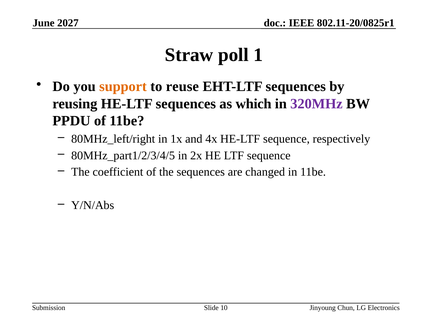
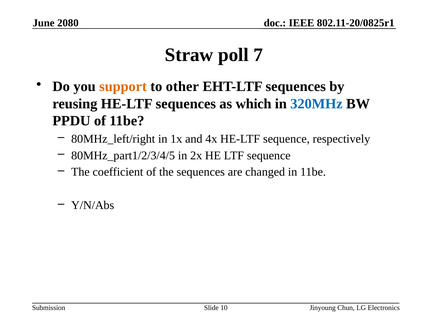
2027: 2027 -> 2080 (68, 23)
1: 1 -> 7 (258, 55)
reuse: reuse -> other (182, 87)
320MHz colour: purple -> blue (316, 104)
